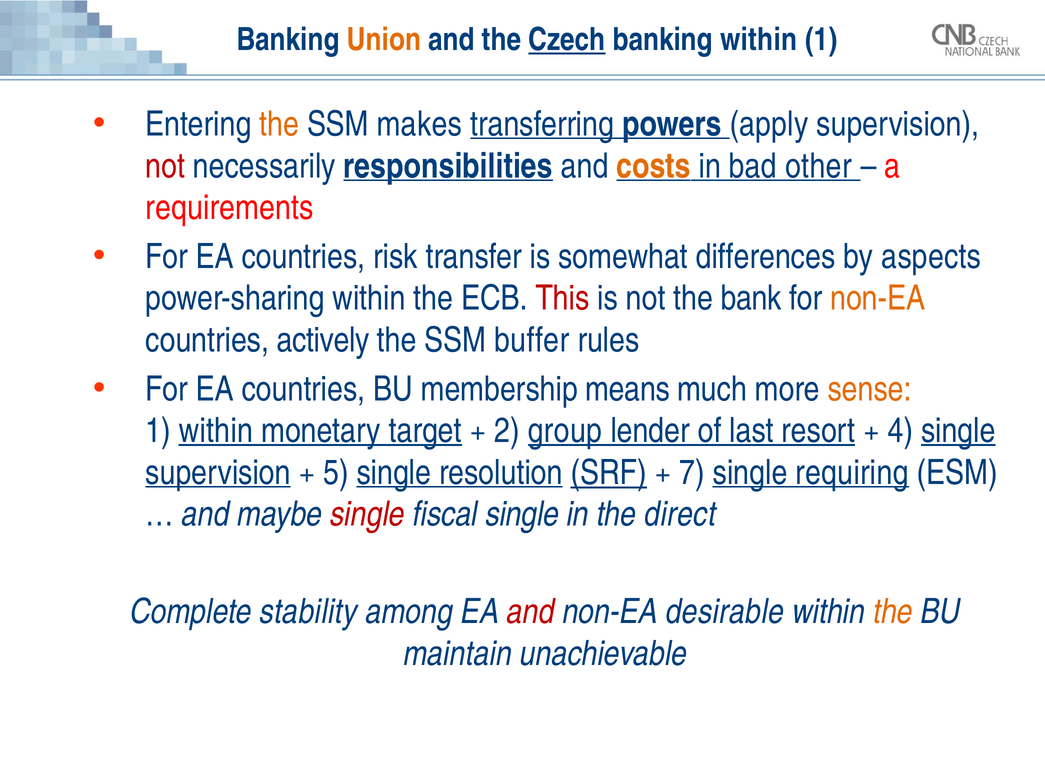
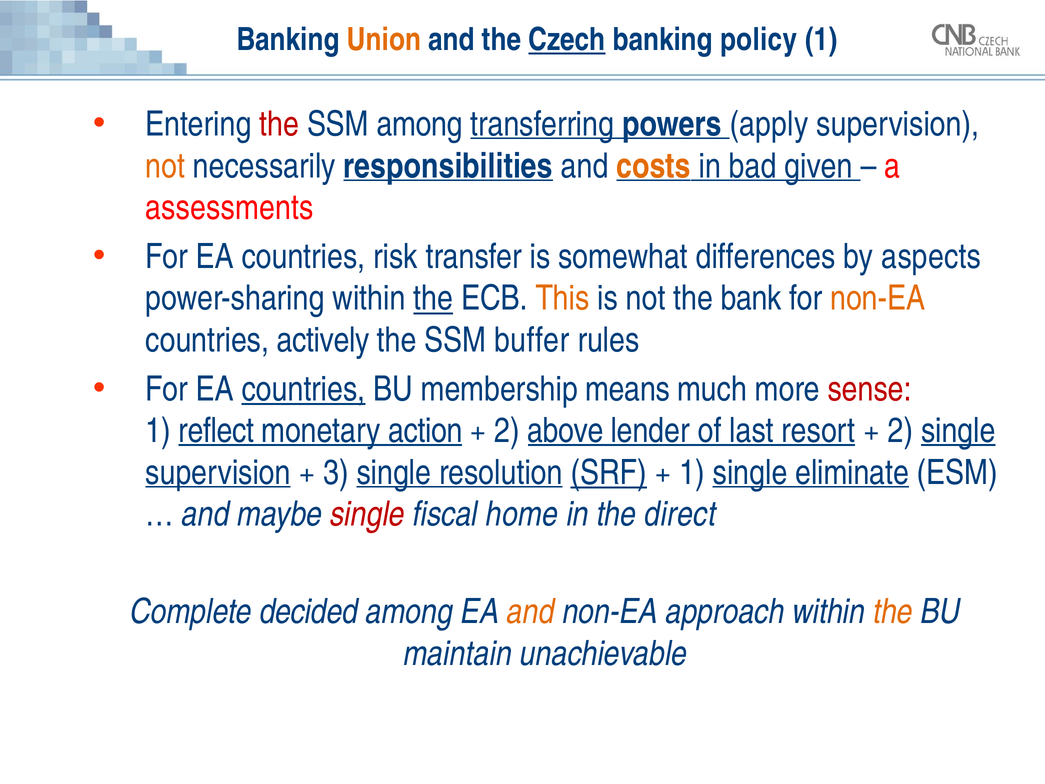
banking within: within -> policy (759, 40)
the colour: orange -> red (279, 124)
SSM makes: makes -> among (420, 124)
not colour: red -> orange (165, 166)
other: other -> given (818, 166)
requirements: requirements -> assessments (229, 208)
the underline: none -> present (433, 298)
This colour: red -> orange (563, 298)
countries underline: none -> present (303, 389)
sense colour: orange -> red (870, 389)
1 within: within -> reflect (216, 431)
target: target -> action (425, 431)
group: group -> above (565, 431)
4: 4 -> 2 (900, 431)
5: 5 -> 3 (336, 472)
7: 7 -> 1 (692, 472)
requiring: requiring -> eliminate (852, 472)
fiscal single: single -> home (522, 514)
stability: stability -> decided (309, 612)
and colour: red -> orange (531, 612)
desirable: desirable -> approach (725, 612)
